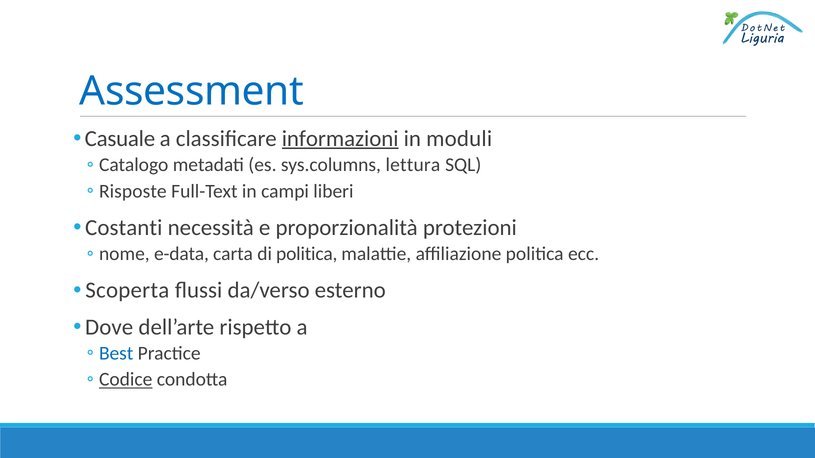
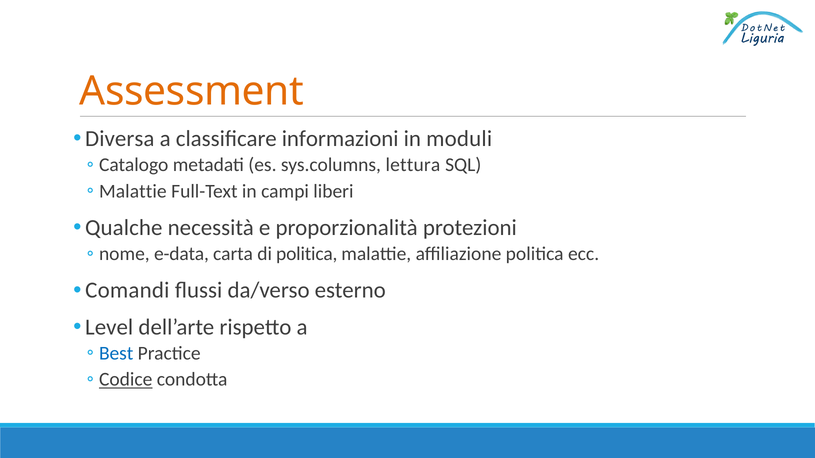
Assessment colour: blue -> orange (192, 91)
Casuale: Casuale -> Diversa (120, 139)
informazioni underline: present -> none (340, 139)
Risposte: Risposte -> Malattie (133, 191)
Costanti: Costanti -> Qualche (124, 228)
Scoperta: Scoperta -> Comandi (127, 291)
Dove: Dove -> Level (109, 327)
